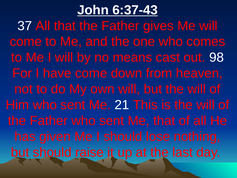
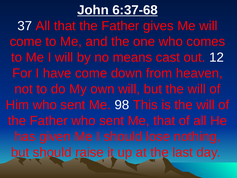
6:37-43: 6:37-43 -> 6:37-68 (135, 10)
98: 98 -> 12 (217, 57)
21: 21 -> 98 (122, 105)
